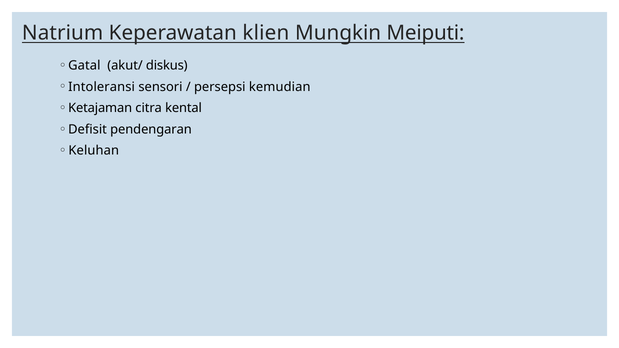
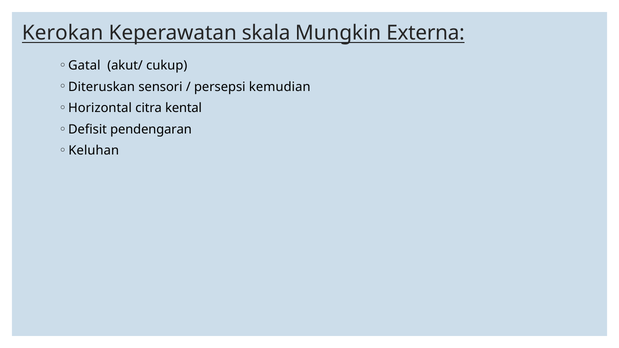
Natrium: Natrium -> Kerokan (63, 33)
klien: klien -> skala (266, 33)
Meiputi: Meiputi -> Externa (425, 33)
diskus: diskus -> cukup (167, 66)
Intoleransi: Intoleransi -> Diteruskan (102, 87)
Ketajaman: Ketajaman -> Horizontal (100, 108)
